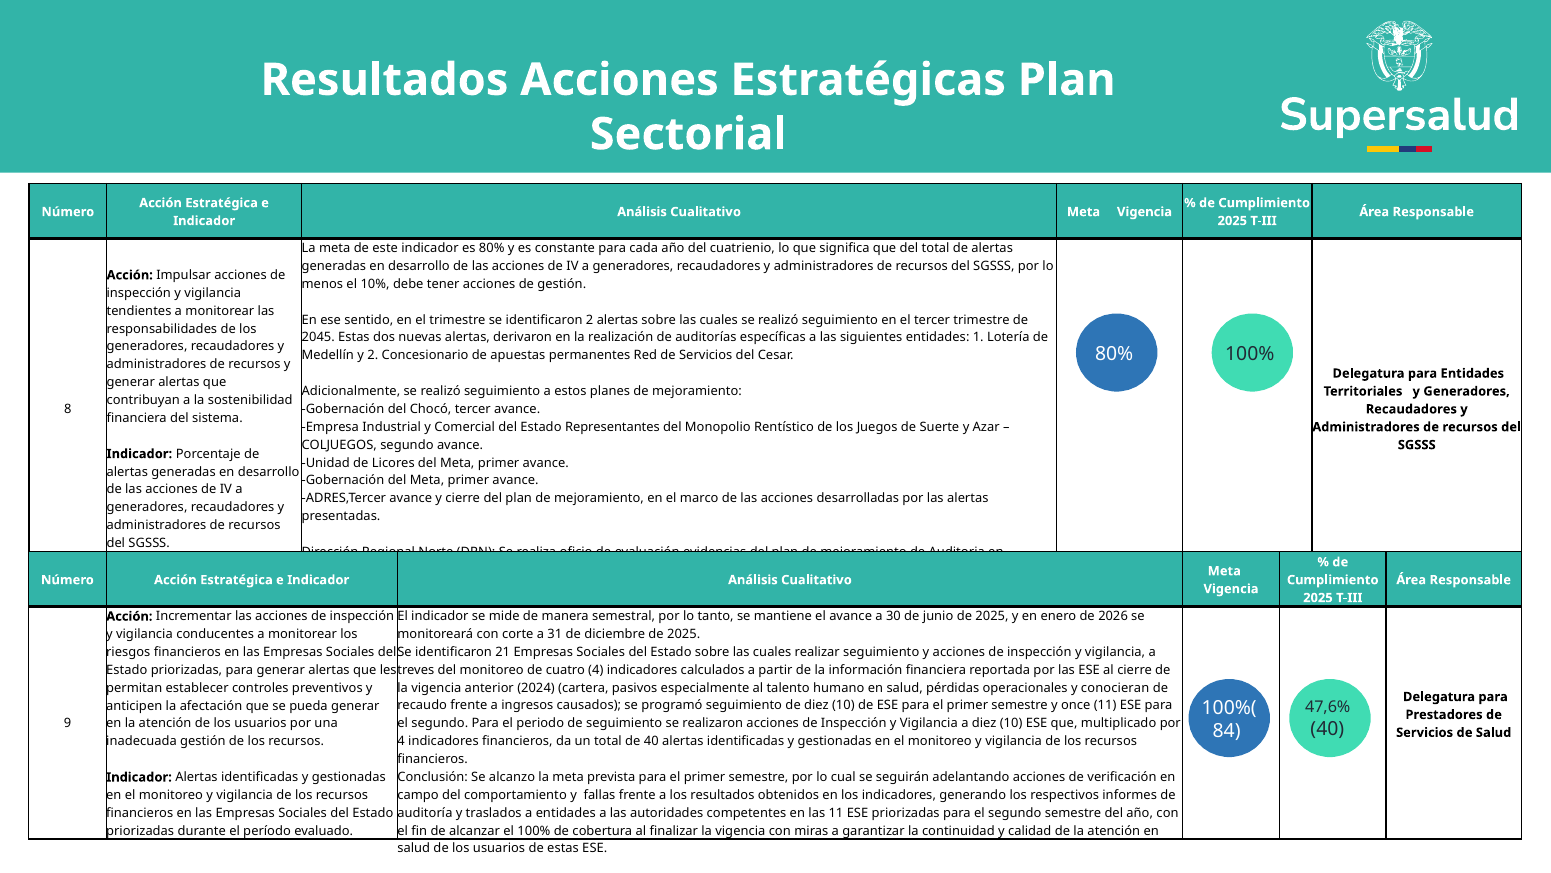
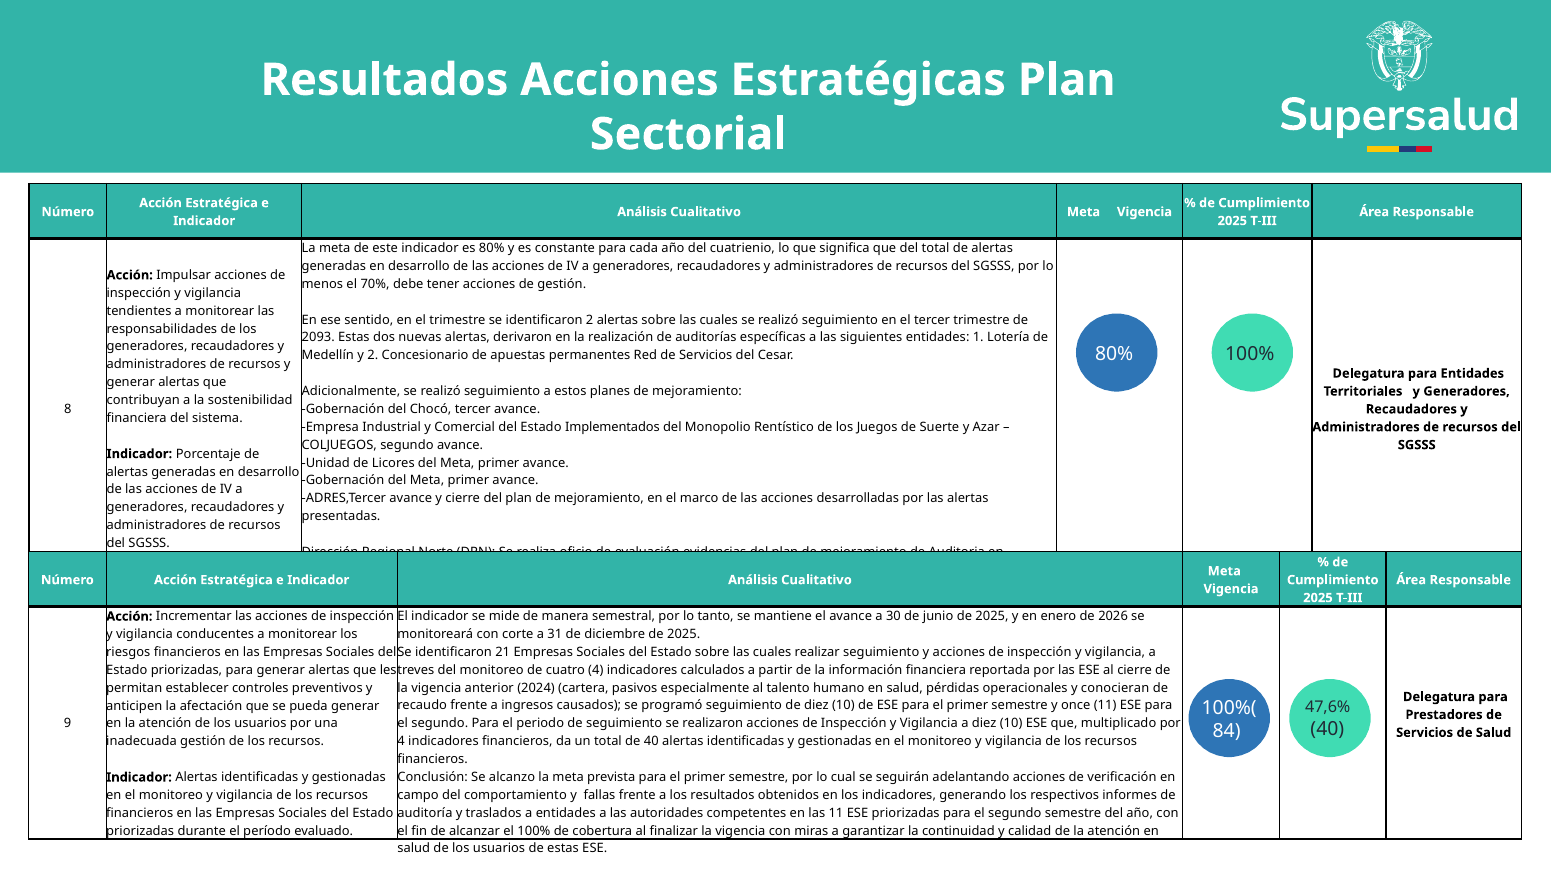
10%: 10% -> 70% (375, 284)
2045: 2045 -> 2093 (318, 337)
Representantes: Representantes -> Implementados (612, 427)
